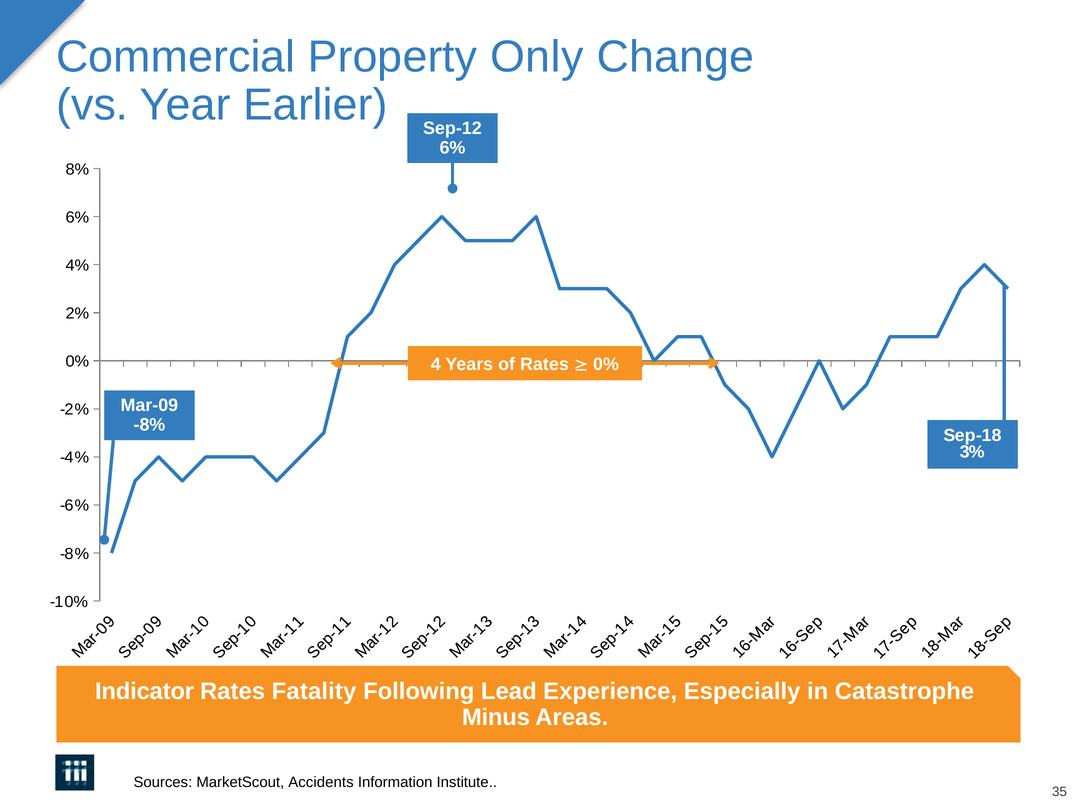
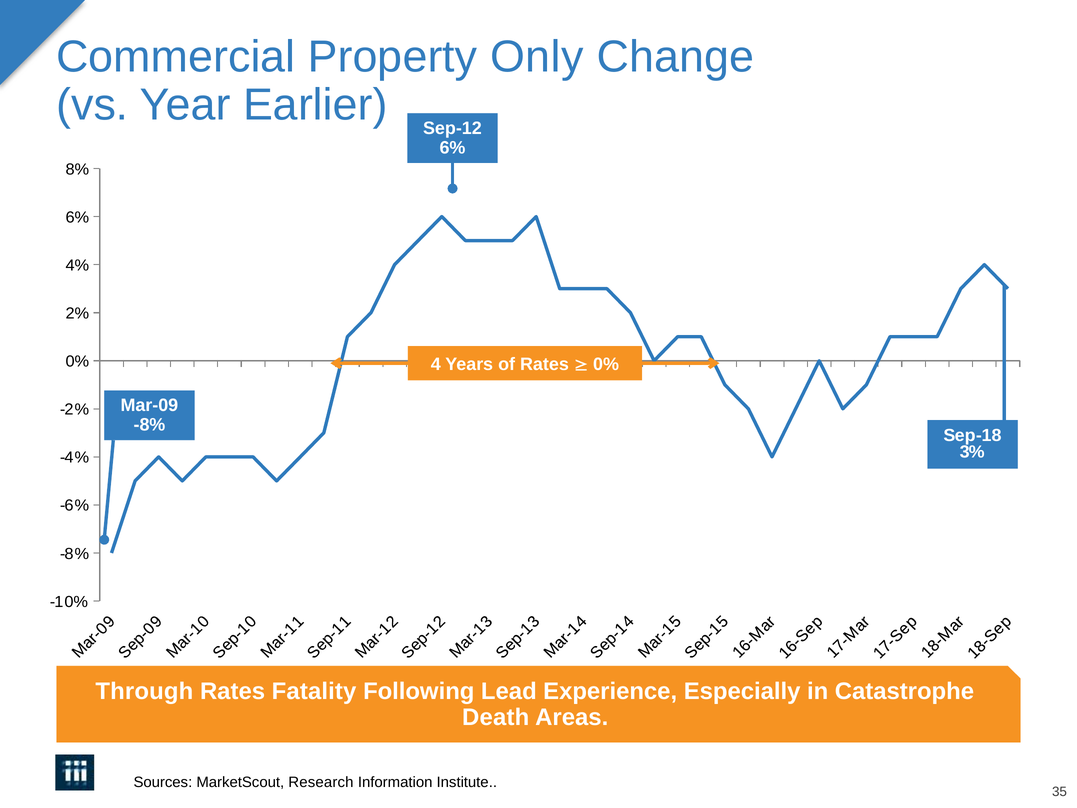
Indicator: Indicator -> Through (144, 691)
Minus: Minus -> Death (496, 717)
Accidents: Accidents -> Research (321, 782)
